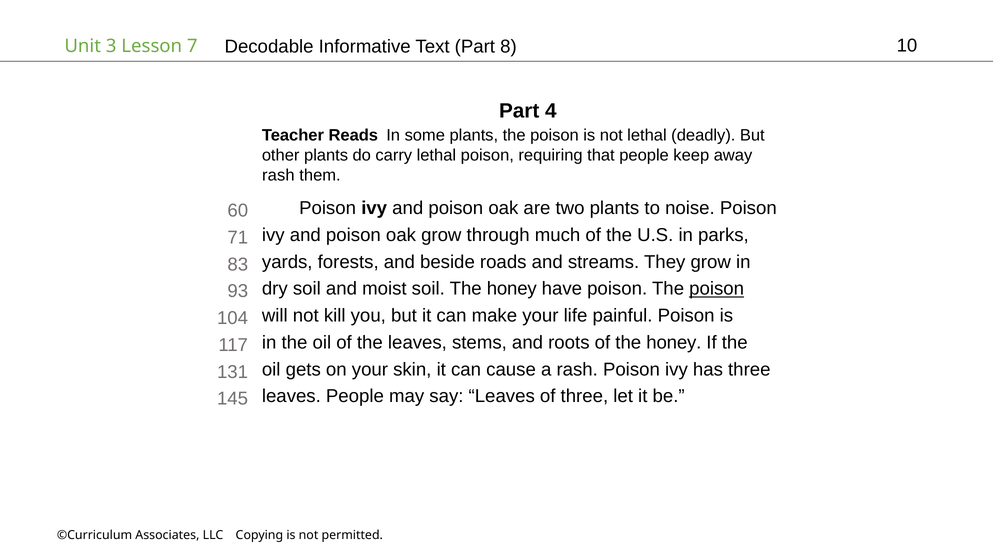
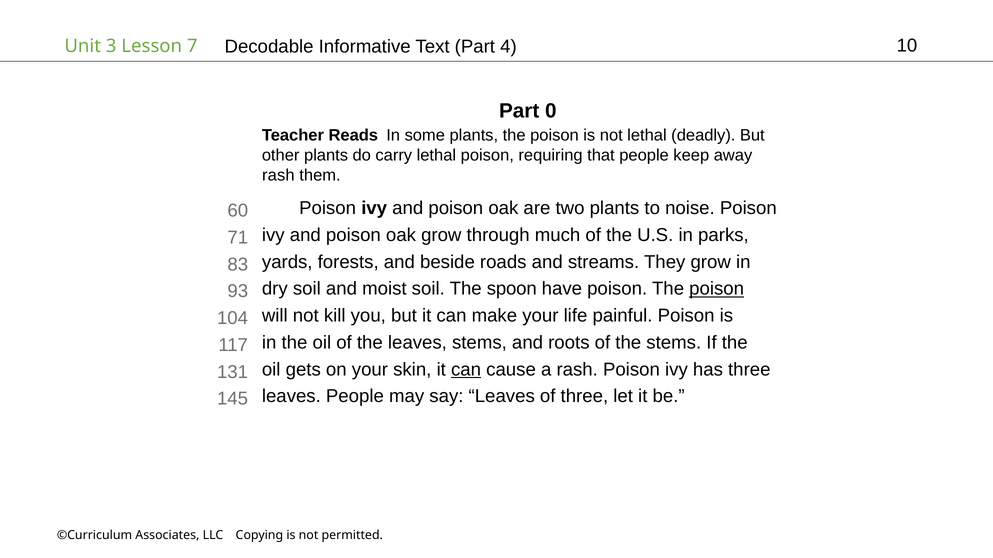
8: 8 -> 4 (508, 47)
4: 4 -> 0 (551, 111)
soil The honey: honey -> spoon (512, 289)
of the honey: honey -> stems (674, 343)
can underline: none -> present (466, 370)
